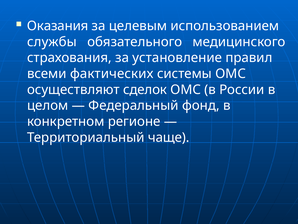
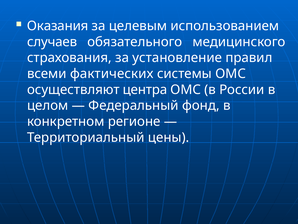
службы: службы -> случаев (52, 42)
сделок: сделок -> центра (145, 89)
чаще: чаще -> цены (169, 137)
